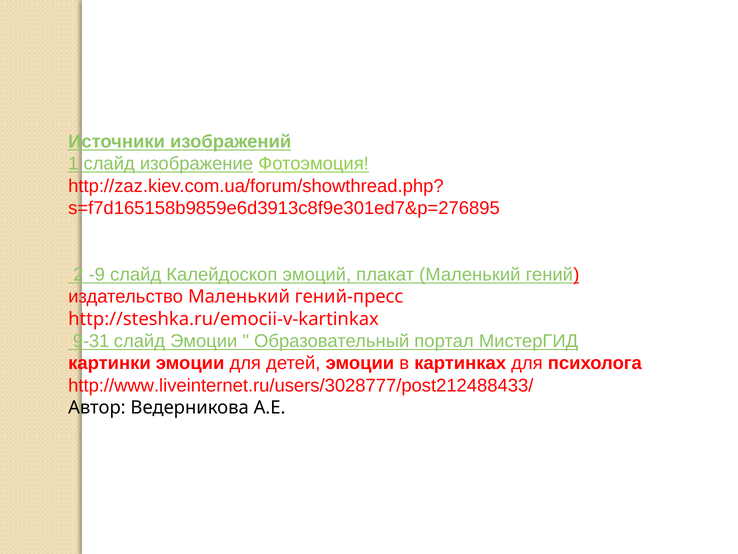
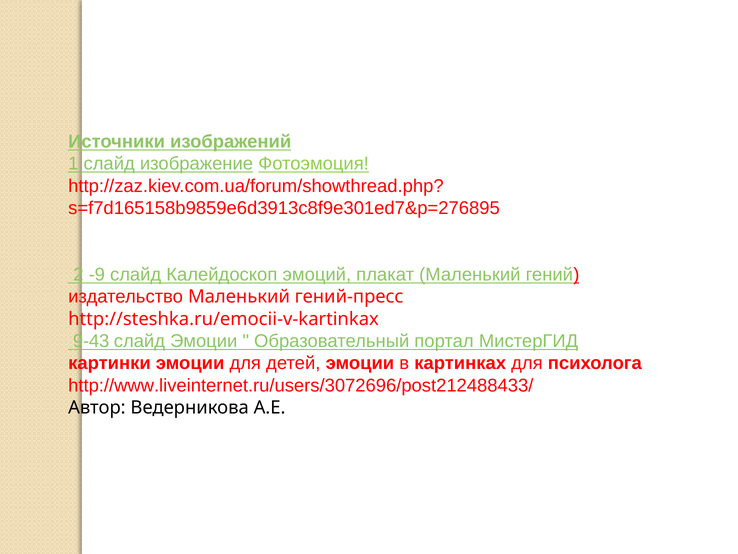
9-31: 9-31 -> 9-43 (91, 341)
http://www.liveinternet.ru/users/3028777/post212488433/: http://www.liveinternet.ru/users/3028777/post212488433/ -> http://www.liveinternet.ru/users/3072696/post212488433/ (301, 385)
